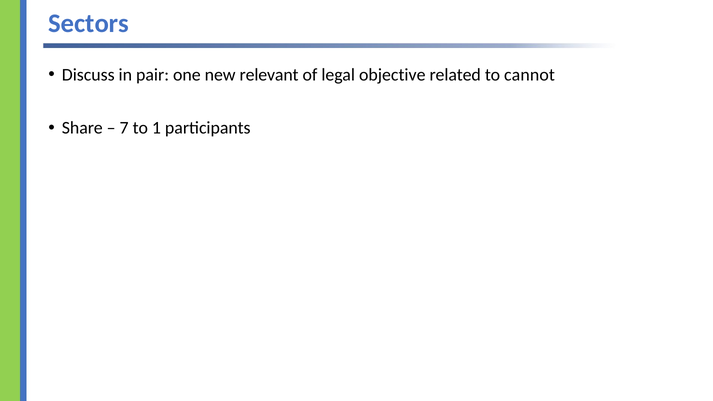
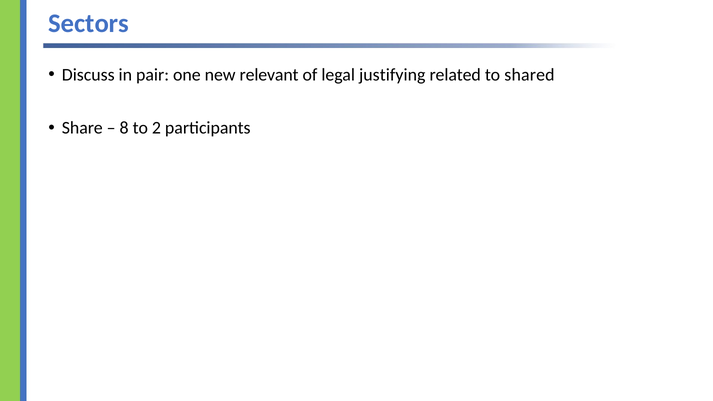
objective: objective -> justifying (392, 75)
cannot: cannot -> shared (529, 75)
7: 7 -> 8 (124, 128)
1: 1 -> 2 (156, 128)
